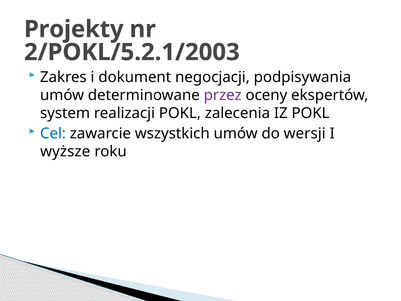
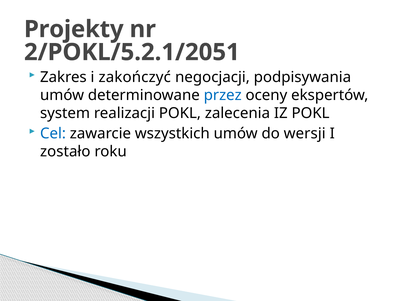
2/POKL/5.2.1/2003: 2/POKL/5.2.1/2003 -> 2/POKL/5.2.1/2051 (132, 52)
dokument: dokument -> zakończyć (135, 77)
przez colour: purple -> blue (223, 95)
wyższe: wyższe -> zostało (65, 151)
